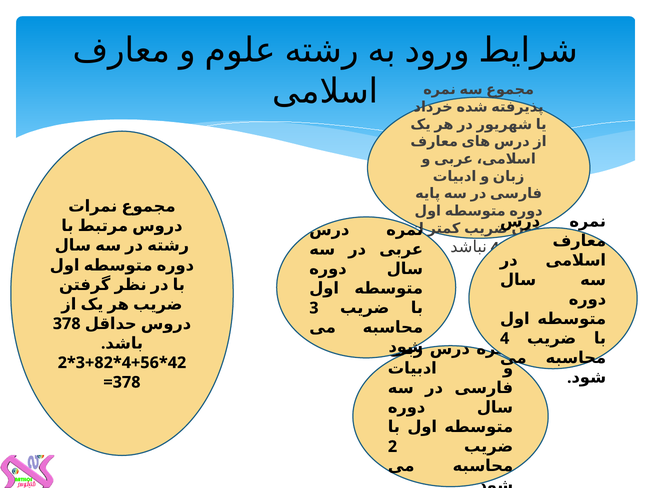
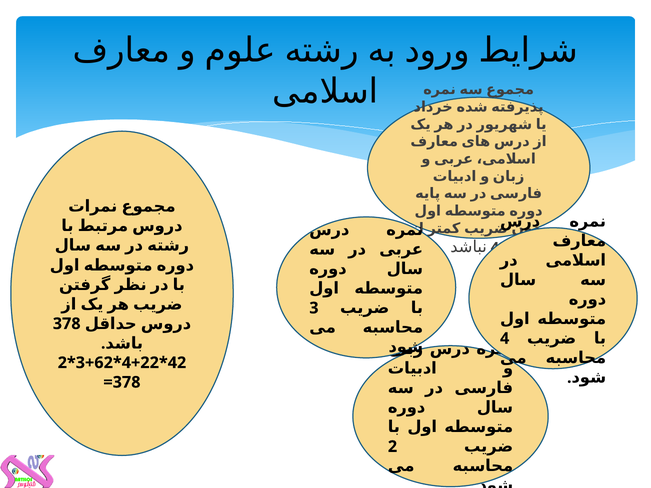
3+82: 3+82 -> 3+62 (94, 363)
4+56: 4+56 -> 4+22 (140, 363)
